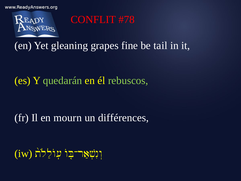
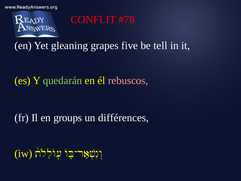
fine: fine -> five (130, 46)
tail: tail -> tell (160, 46)
rebuscos colour: light green -> pink (128, 80)
mourn: mourn -> groups (68, 118)
